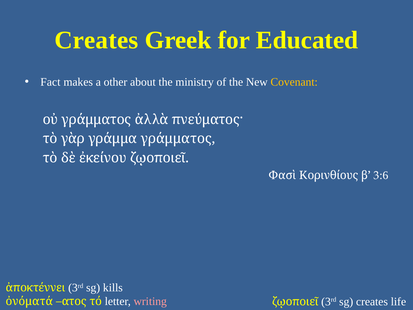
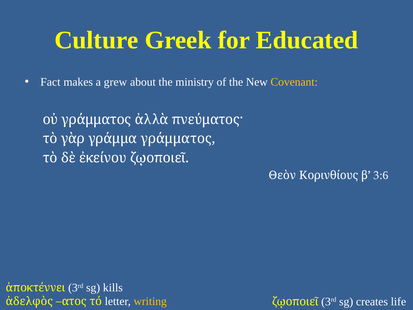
Creates: Creates -> Culture (96, 40)
other: other -> grew (115, 82)
Φασὶ: Φασὶ -> Θεὸν (282, 175)
ὀνόματά: ὀνόματά -> ἀδελφὸς (29, 301)
writing colour: pink -> yellow (150, 301)
